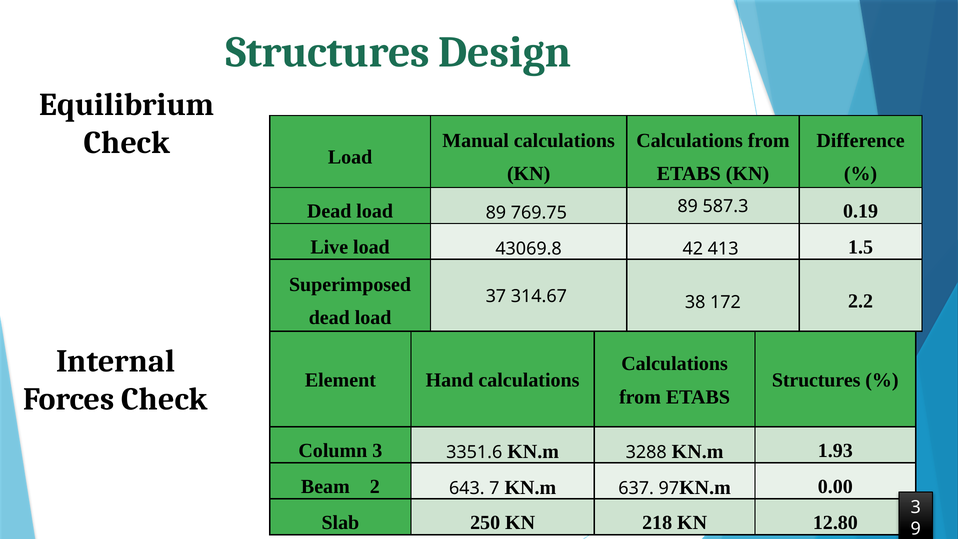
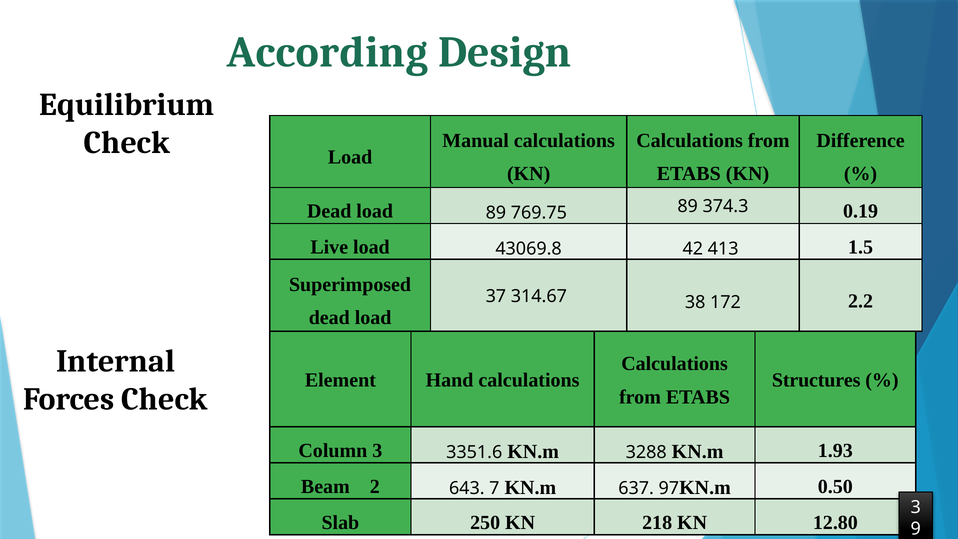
Structures: Structures -> According (327, 52)
587.3: 587.3 -> 374.3 (725, 206)
0.00: 0.00 -> 0.50 (835, 486)
